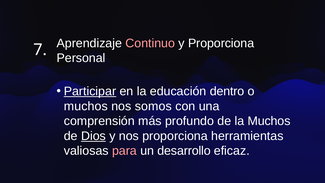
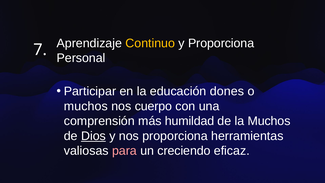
Continuo colour: pink -> yellow (150, 43)
Participar underline: present -> none (90, 91)
dentro: dentro -> dones (227, 91)
somos: somos -> cuerpo (153, 106)
profundo: profundo -> humildad (190, 121)
desarrollo: desarrollo -> creciendo (184, 151)
